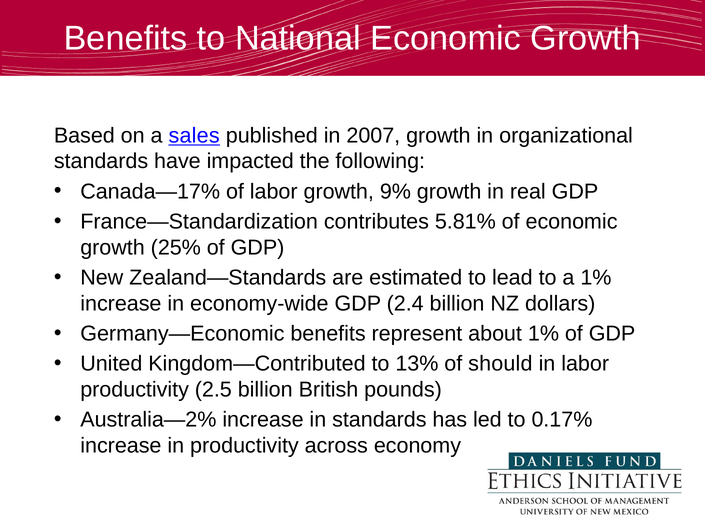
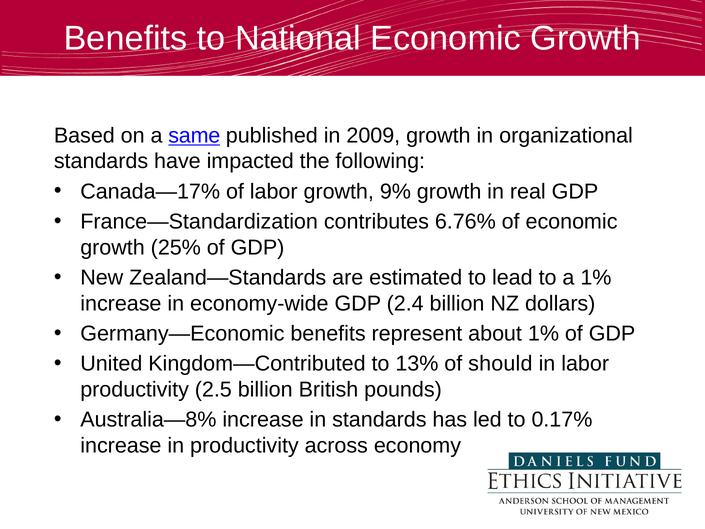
sales: sales -> same (194, 135)
2007: 2007 -> 2009 (373, 135)
5.81%: 5.81% -> 6.76% (465, 222)
Australia—2%: Australia—2% -> Australia—8% (148, 420)
